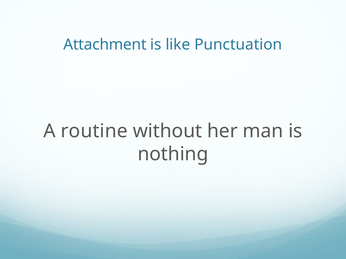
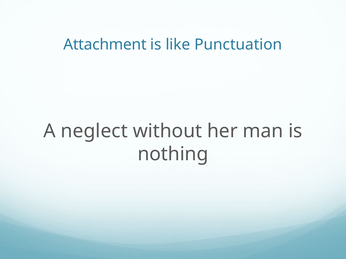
routine: routine -> neglect (94, 131)
